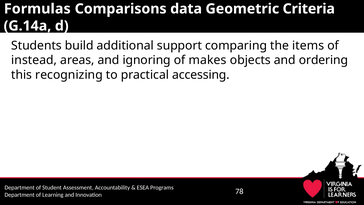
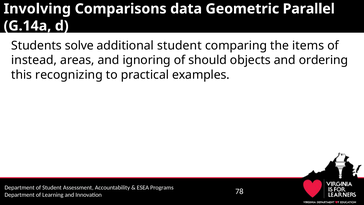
Formulas: Formulas -> Involving (37, 9)
Criteria: Criteria -> Parallel (309, 9)
build: build -> solve (79, 46)
additional support: support -> student (179, 46)
makes: makes -> should (208, 60)
accessing: accessing -> examples (201, 75)
